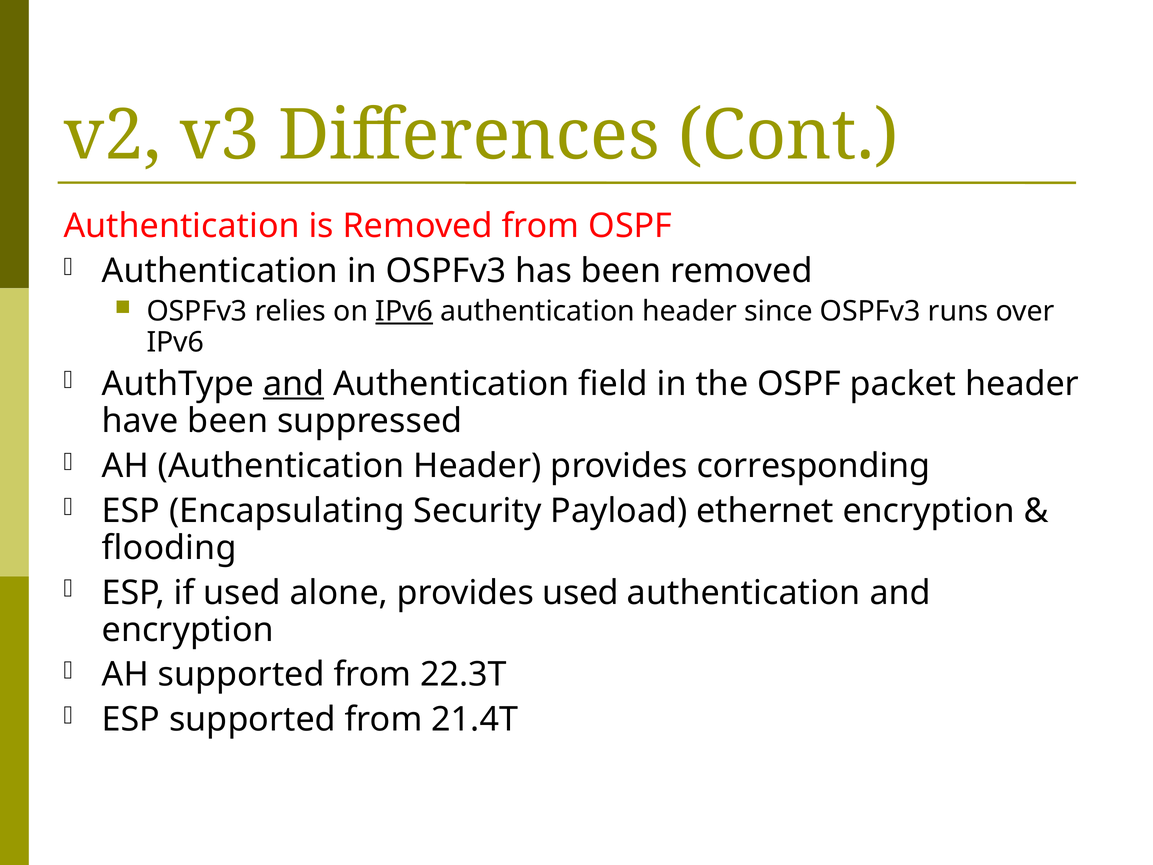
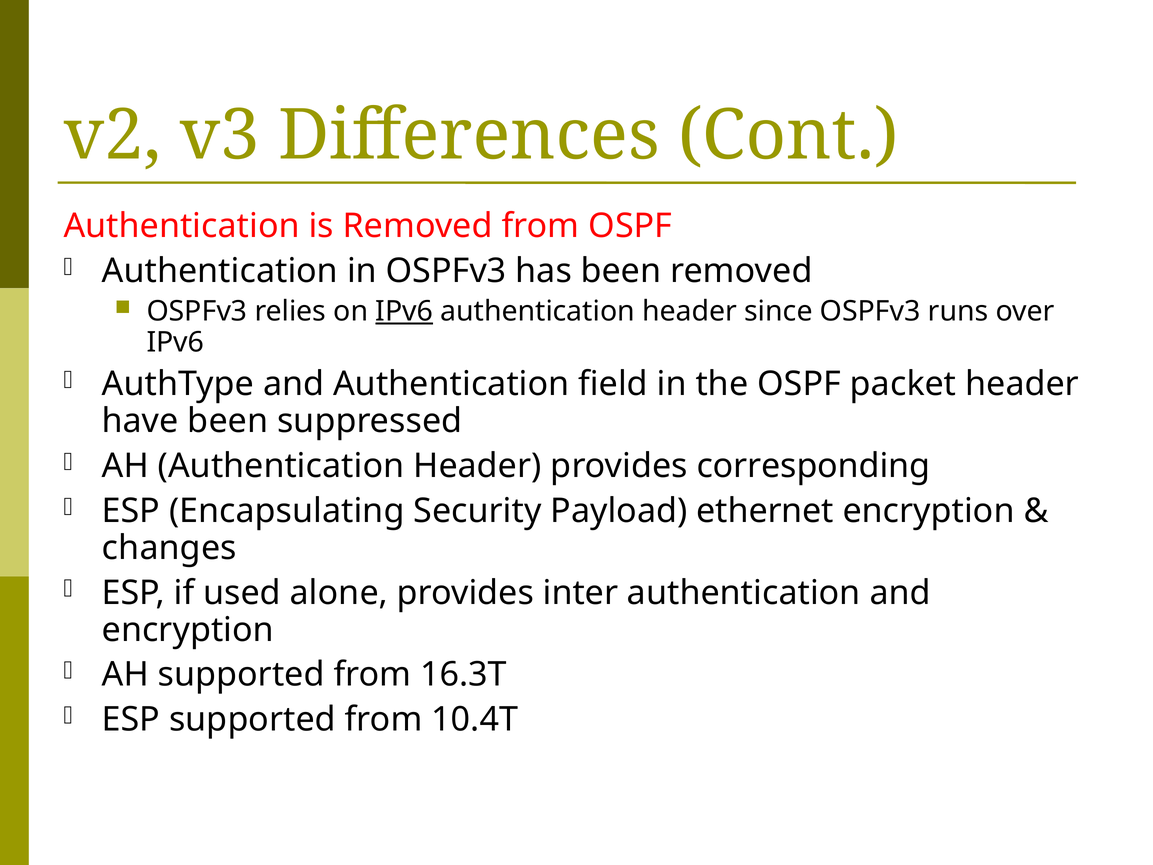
and underline: present -> none (294, 384)
flooding: flooding -> changes (169, 548)
provides used: used -> inter (581, 593)
22.3T: 22.3T -> 16.3T (464, 675)
21.4T: 21.4T -> 10.4T (475, 719)
